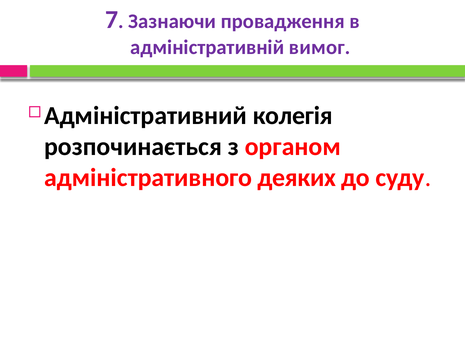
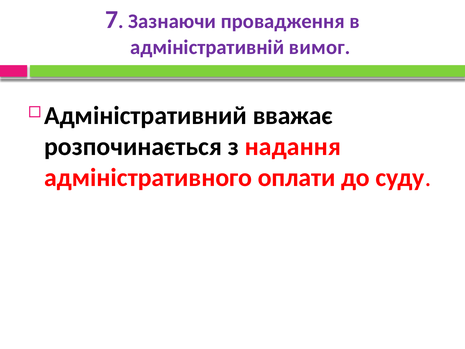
колегія: колегія -> вважає (293, 115)
органом: органом -> надання (293, 146)
деяких: деяких -> оплати (297, 177)
